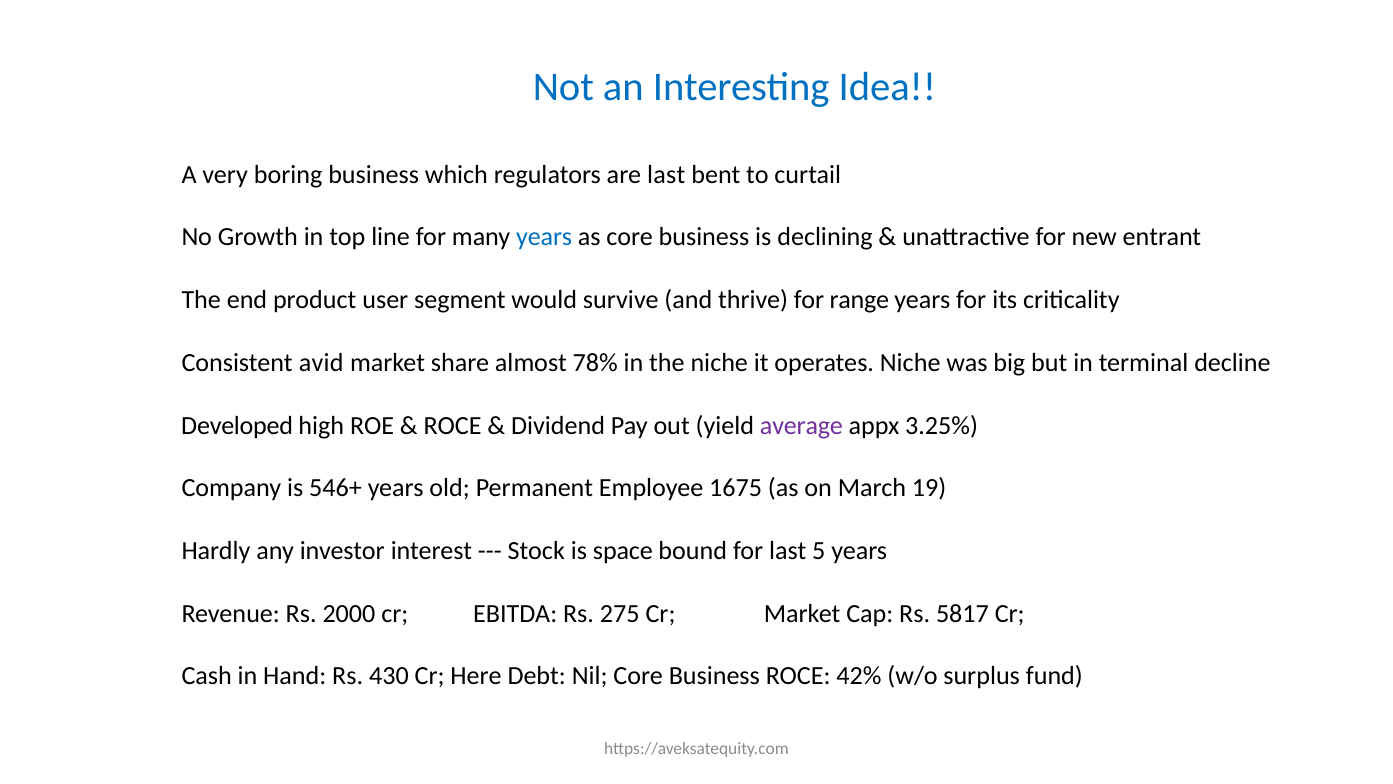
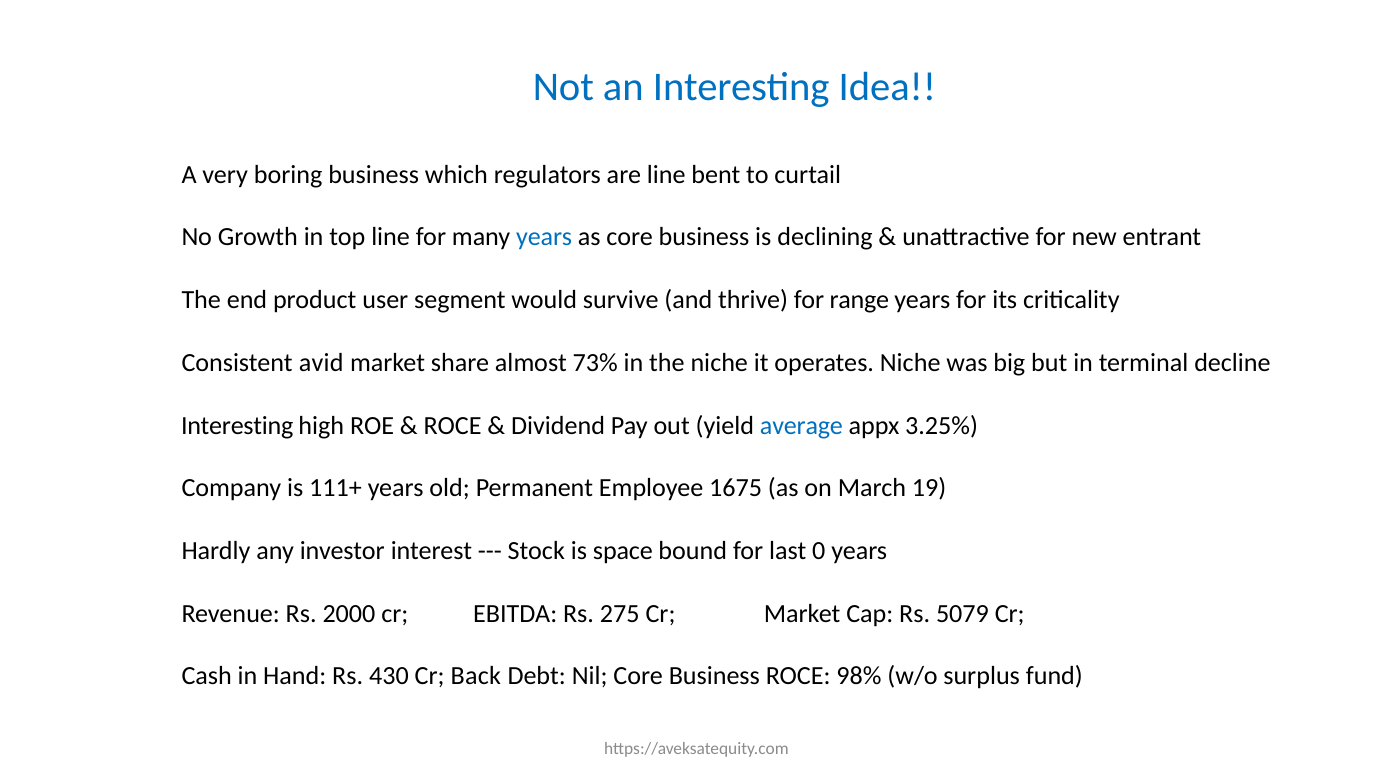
are last: last -> line (666, 174)
78%: 78% -> 73% (595, 363)
Developed: Developed -> Interesting (237, 425)
average colour: purple -> blue (801, 425)
546+: 546+ -> 111+ (335, 488)
5: 5 -> 0 (819, 551)
5817: 5817 -> 5079 (962, 613)
Here: Here -> Back (476, 676)
42%: 42% -> 98% (859, 676)
